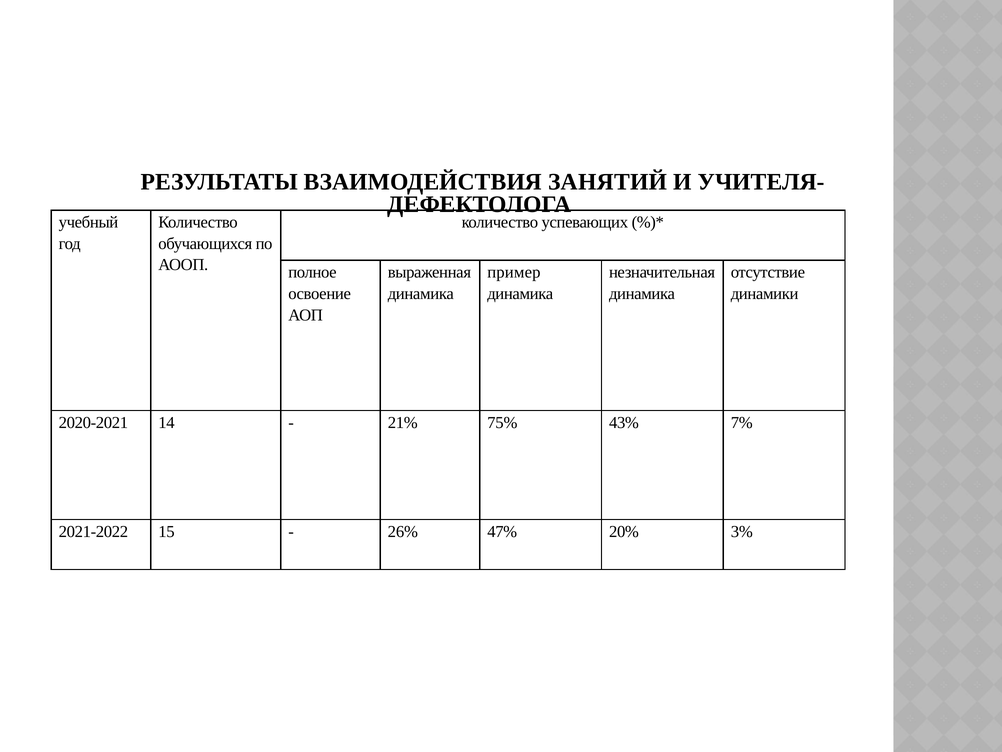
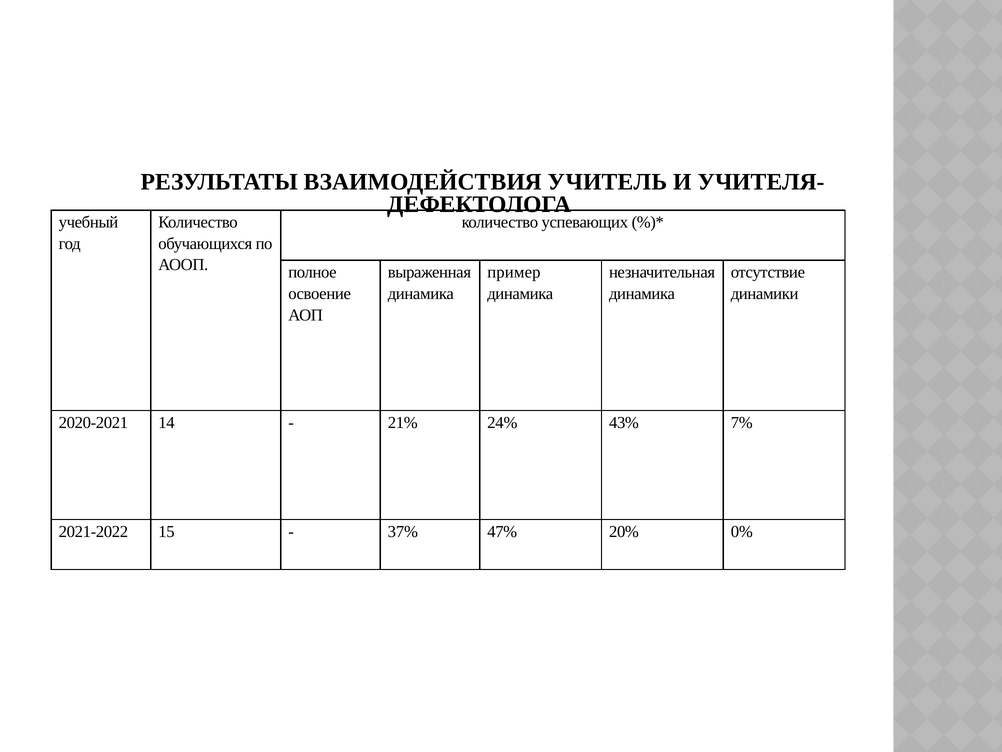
ЗАНЯТИЙ: ЗАНЯТИЙ -> УЧИТЕЛЬ (608, 182)
75%: 75% -> 24% (502, 422)
26%: 26% -> 37% (403, 531)
3%: 3% -> 0% (742, 531)
